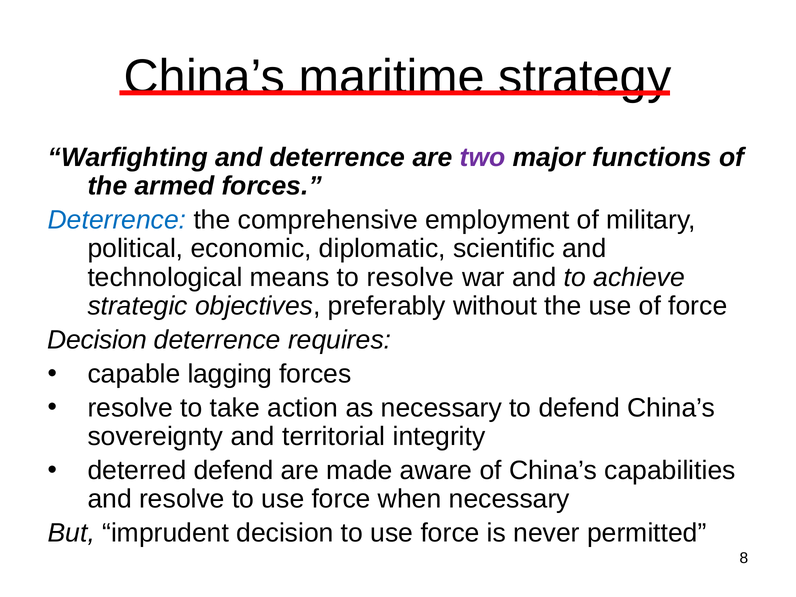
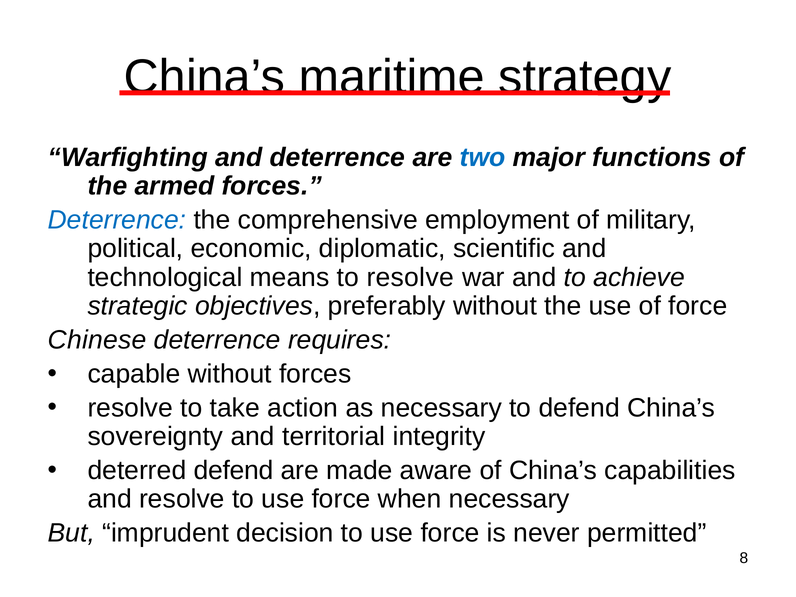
two colour: purple -> blue (483, 157)
Decision: Decision -> Chinese (97, 340)
capable lagging: lagging -> without (230, 374)
